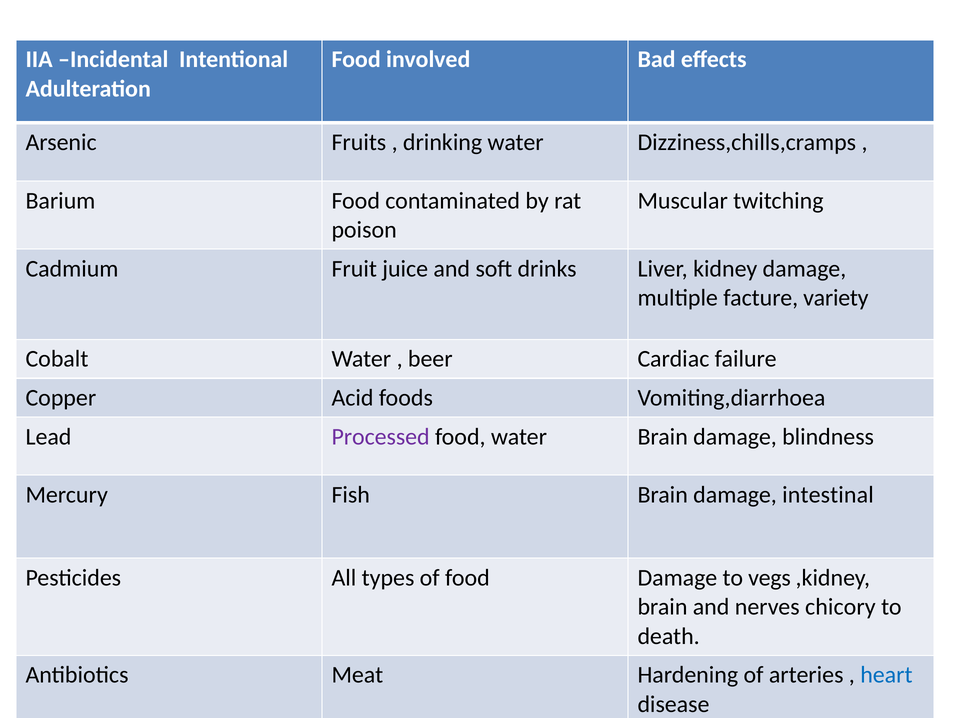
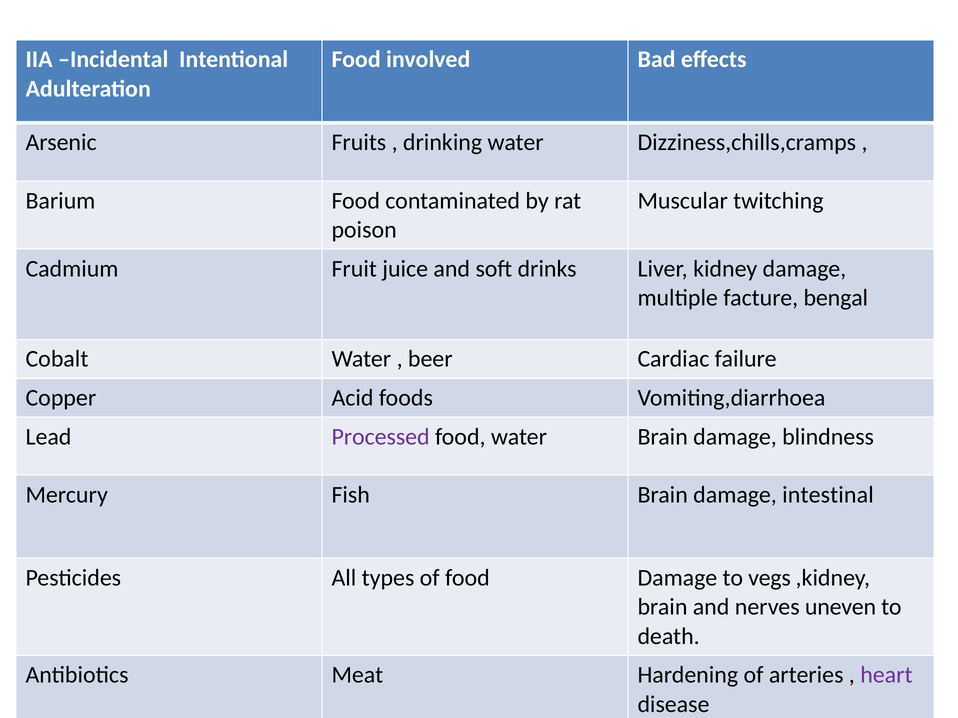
variety: variety -> bengal (836, 298)
chicory: chicory -> uneven (841, 607)
heart colour: blue -> purple (886, 675)
